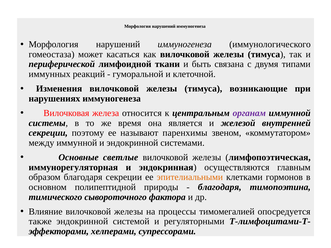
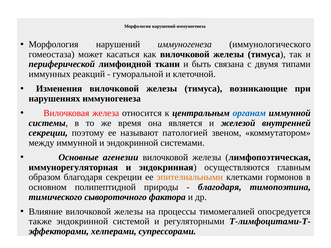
органам colour: purple -> blue (249, 113)
паренхимы: паренхимы -> патологией (185, 133)
светлые: светлые -> агенезии (121, 157)
